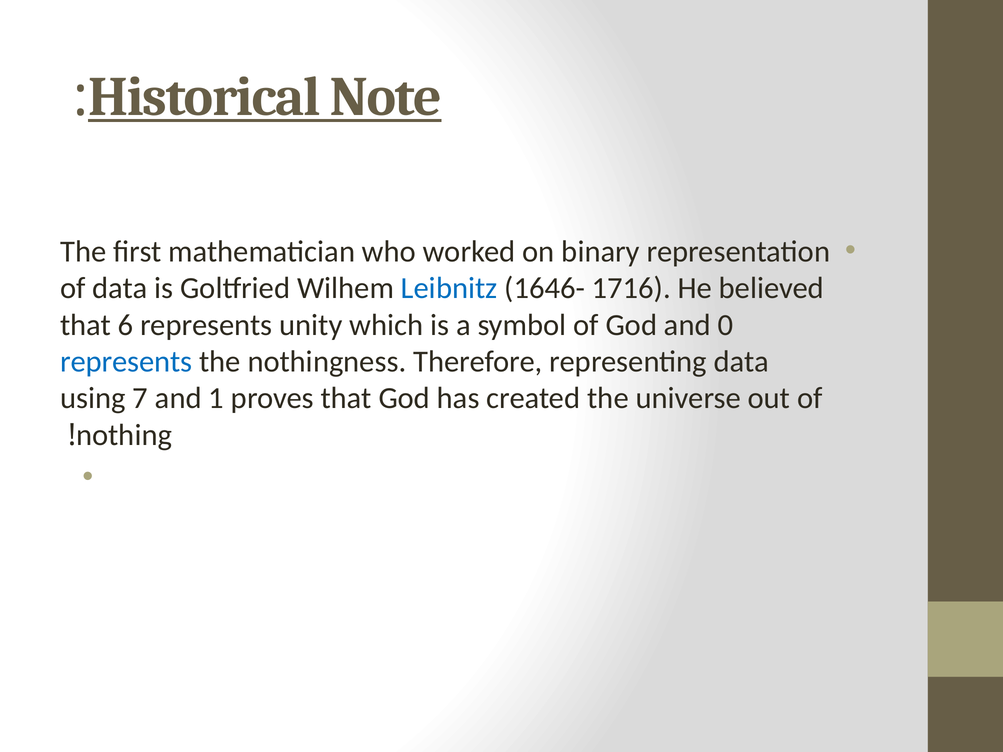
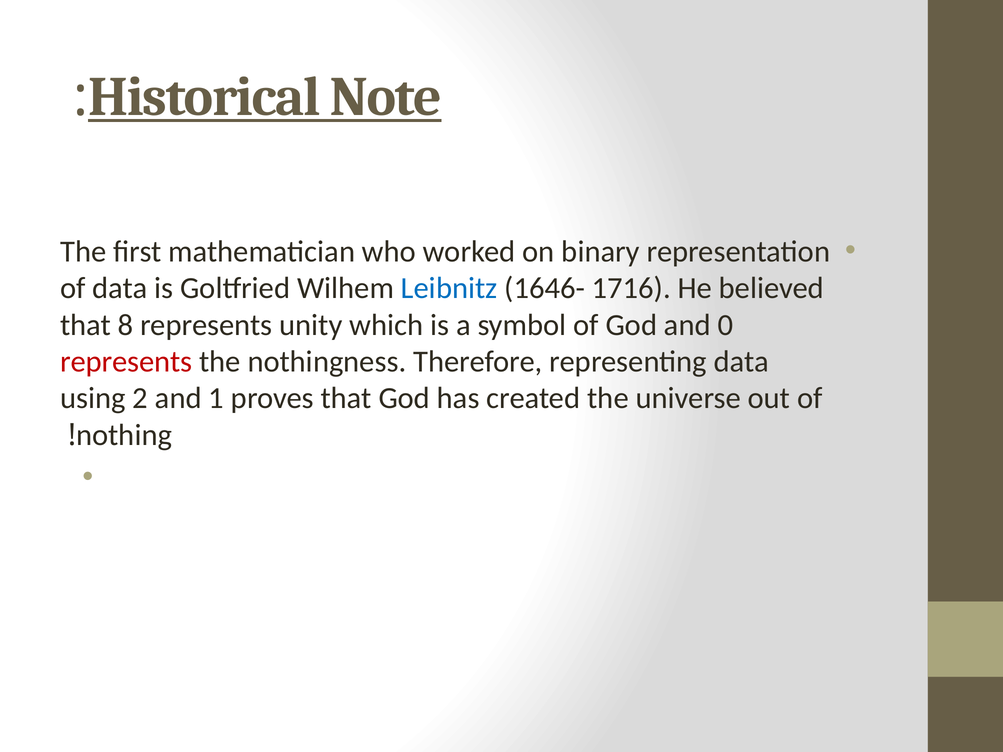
6: 6 -> 8 (126, 325)
represents colour: blue -> red (126, 362)
7: 7 -> 2 (140, 398)
